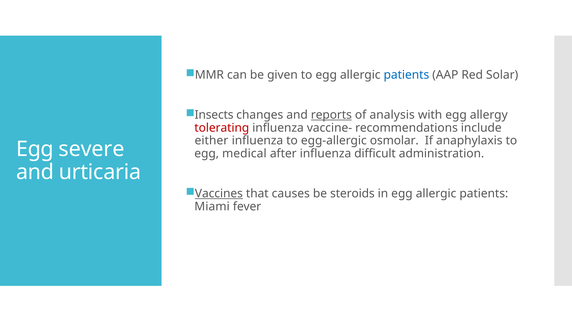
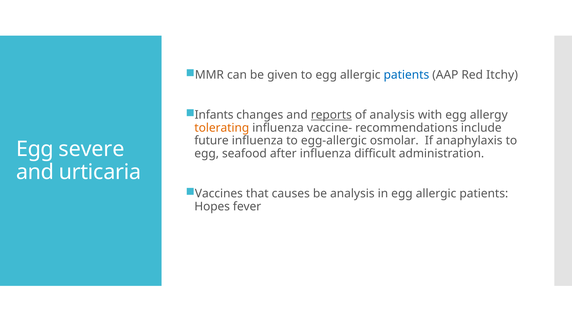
Solar: Solar -> Itchy (502, 75)
Insects: Insects -> Infants (214, 115)
tolerating colour: red -> orange (222, 128)
either: either -> future (212, 141)
medical: medical -> seafood (244, 153)
Vaccines underline: present -> none (219, 193)
be steroids: steroids -> analysis (352, 193)
Miami: Miami -> Hopes (212, 206)
